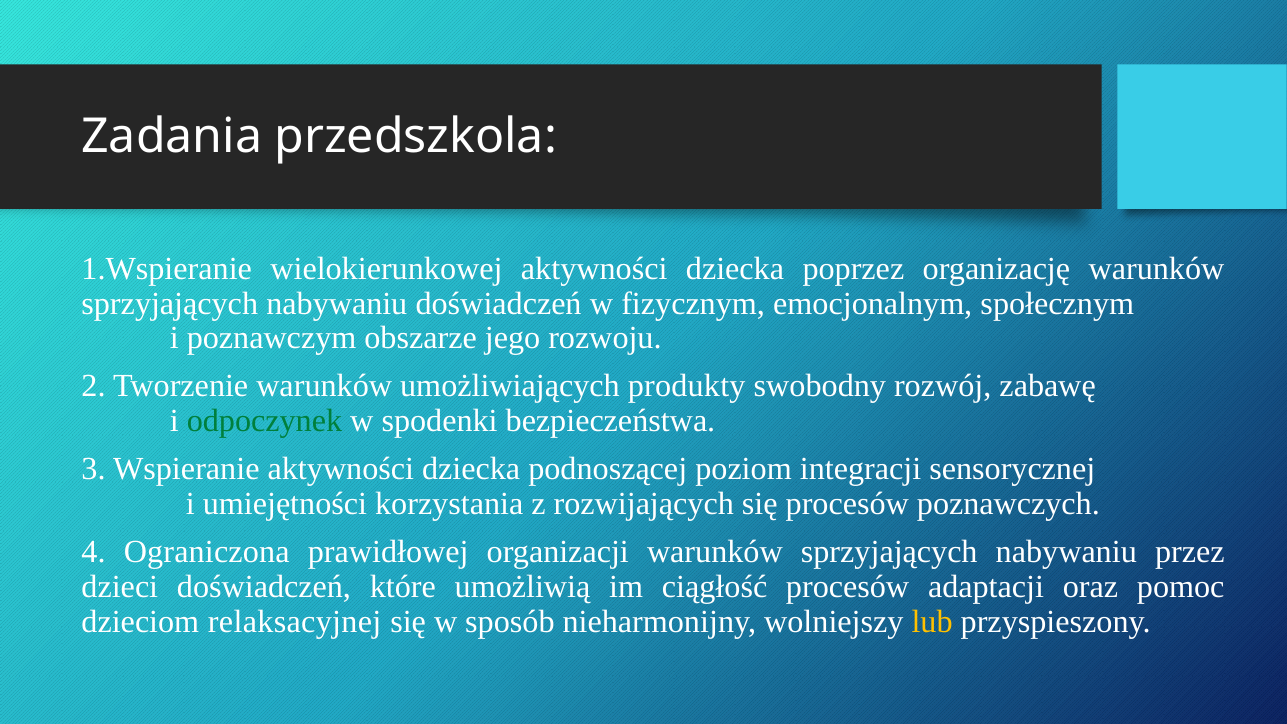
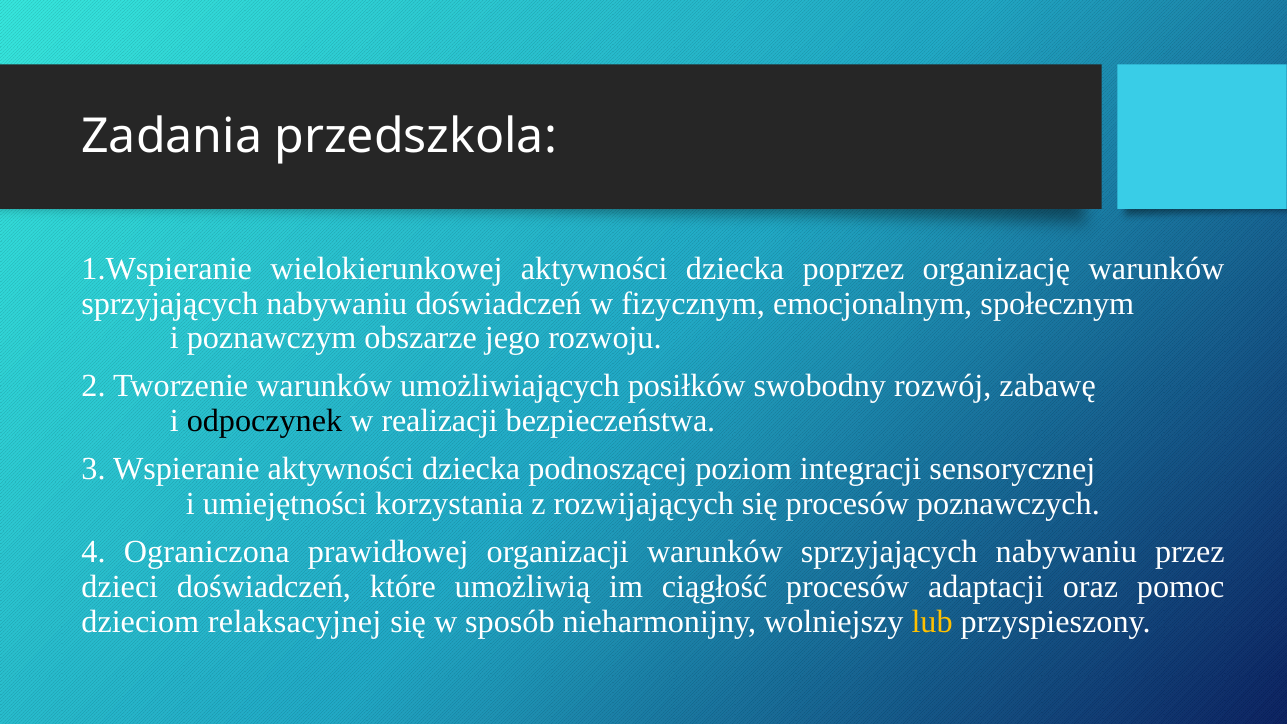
produkty: produkty -> posiłków (687, 386)
odpoczynek colour: green -> black (264, 421)
spodenki: spodenki -> realizacji (440, 421)
